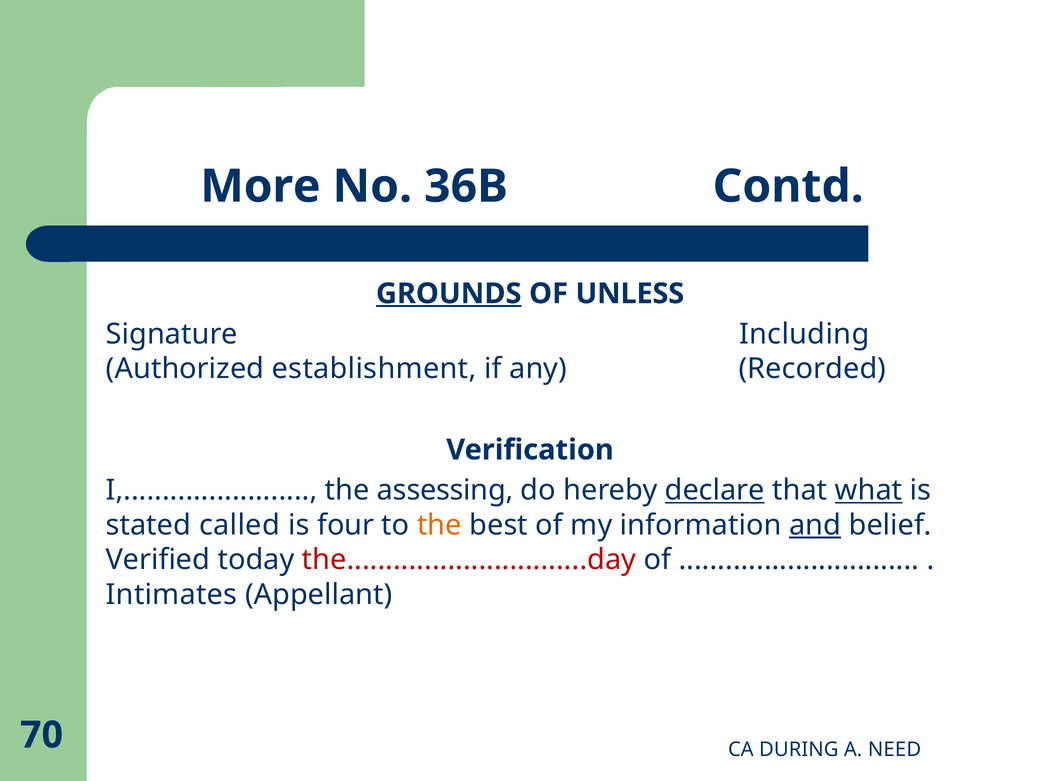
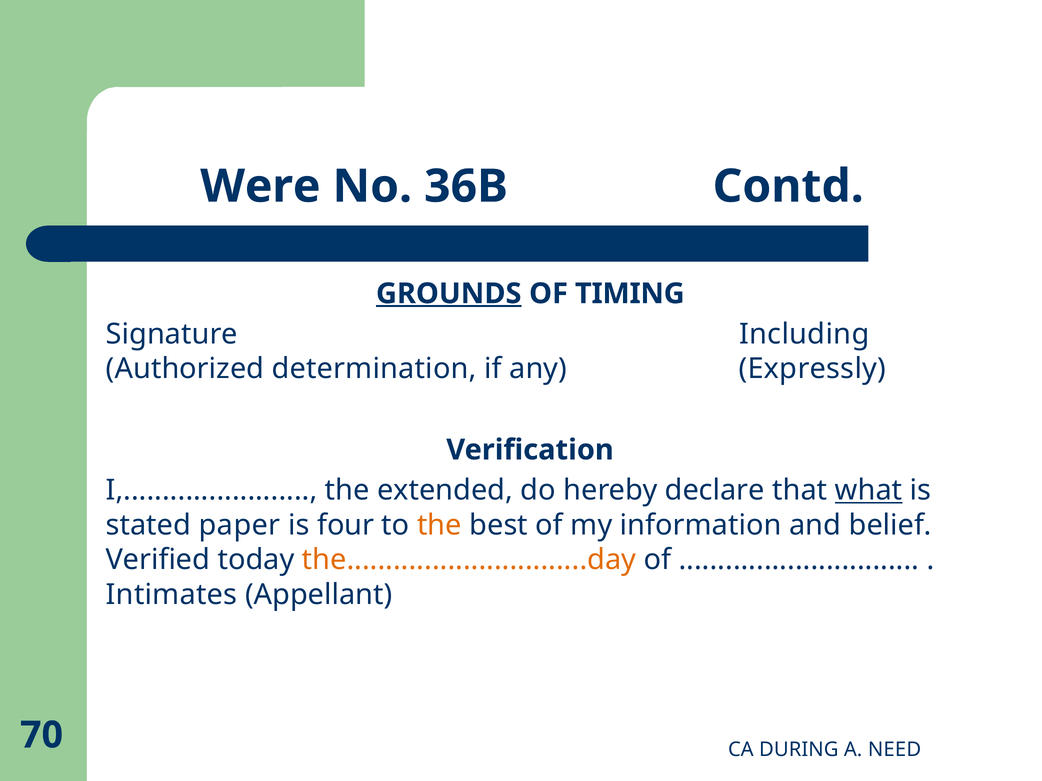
More: More -> Were (260, 187)
UNLESS: UNLESS -> TIMING (630, 294)
establishment: establishment -> determination (374, 369)
Recorded: Recorded -> Expressly (812, 369)
assessing: assessing -> extended (445, 491)
declare underline: present -> none (715, 491)
called: called -> paper (240, 525)
and underline: present -> none (815, 525)
the...............................day colour: red -> orange (469, 560)
